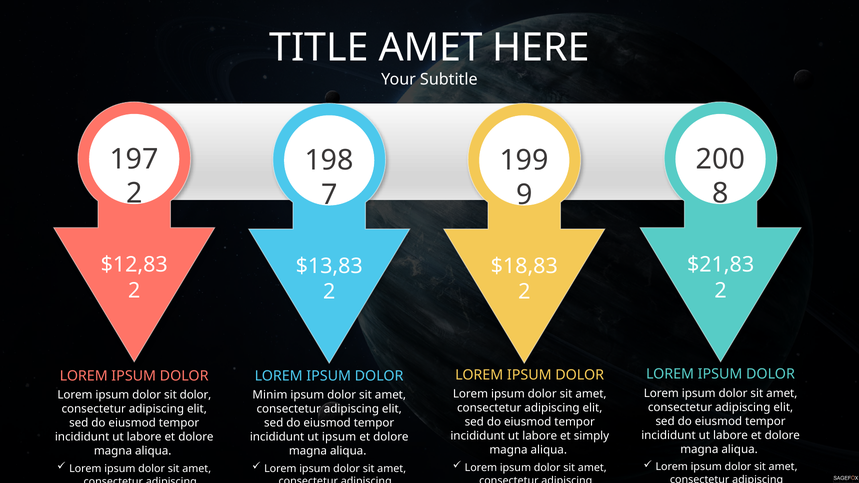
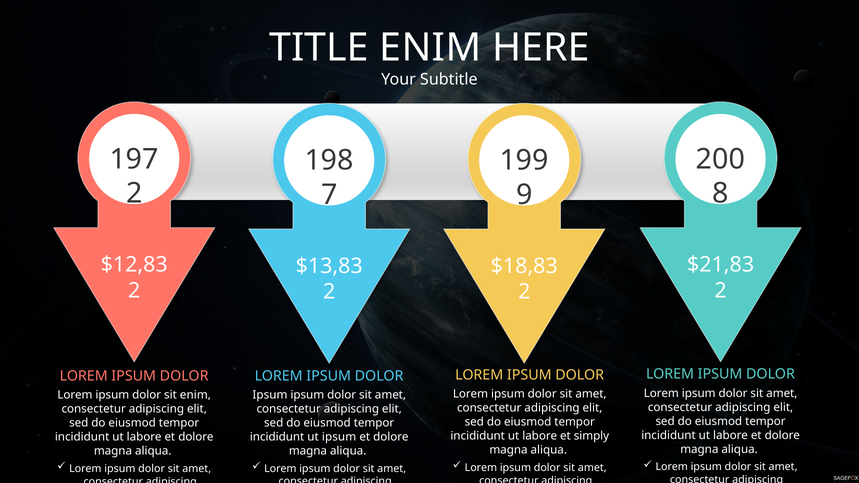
TITLE AMET: AMET -> ENIM (430, 48)
sit dolor: dolor -> enim (195, 395)
Minim: Minim -> Ipsum (270, 395)
